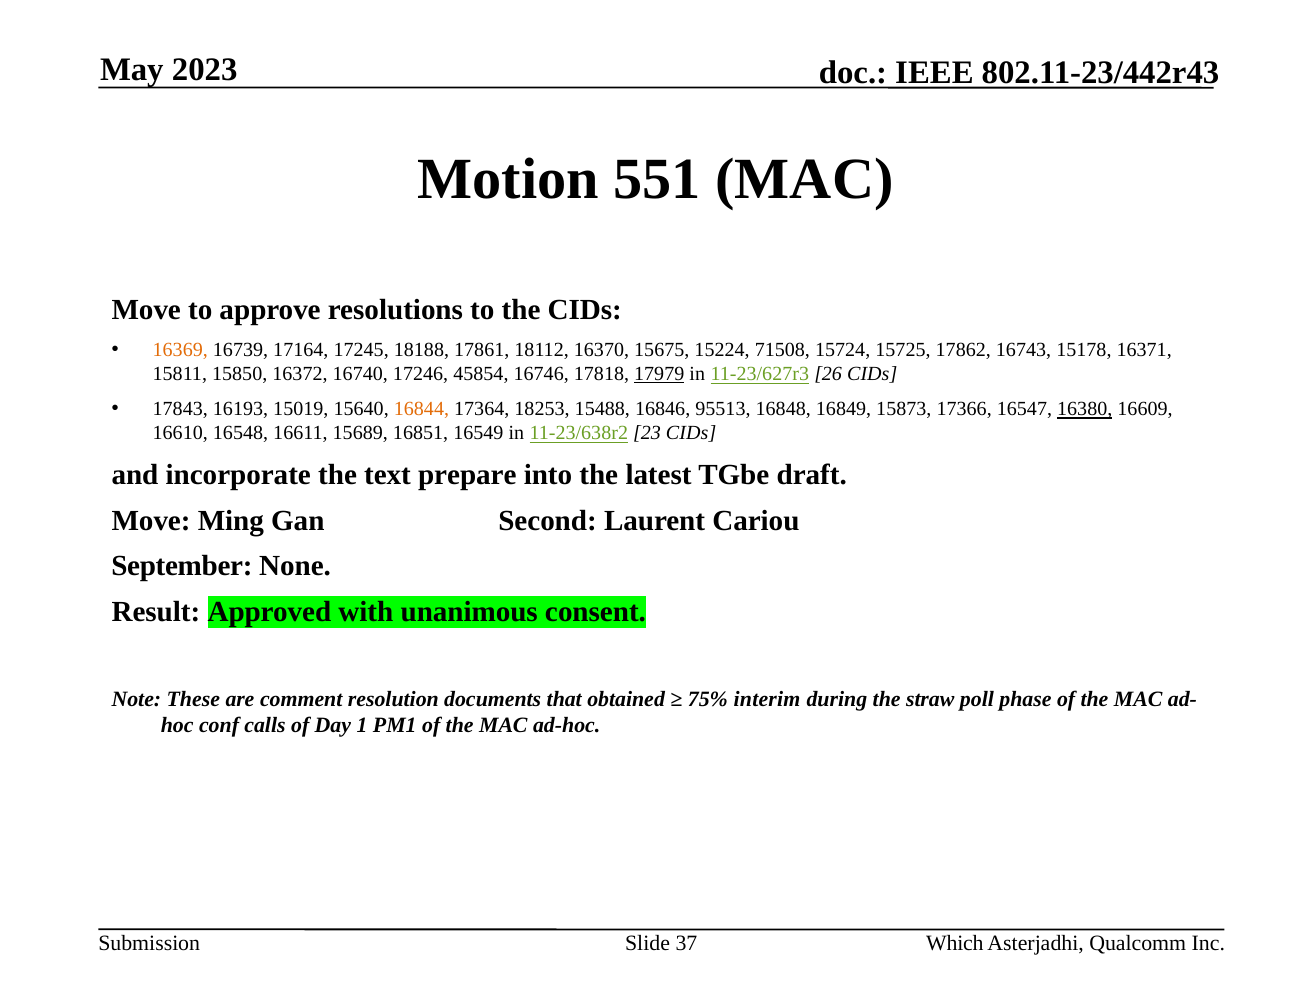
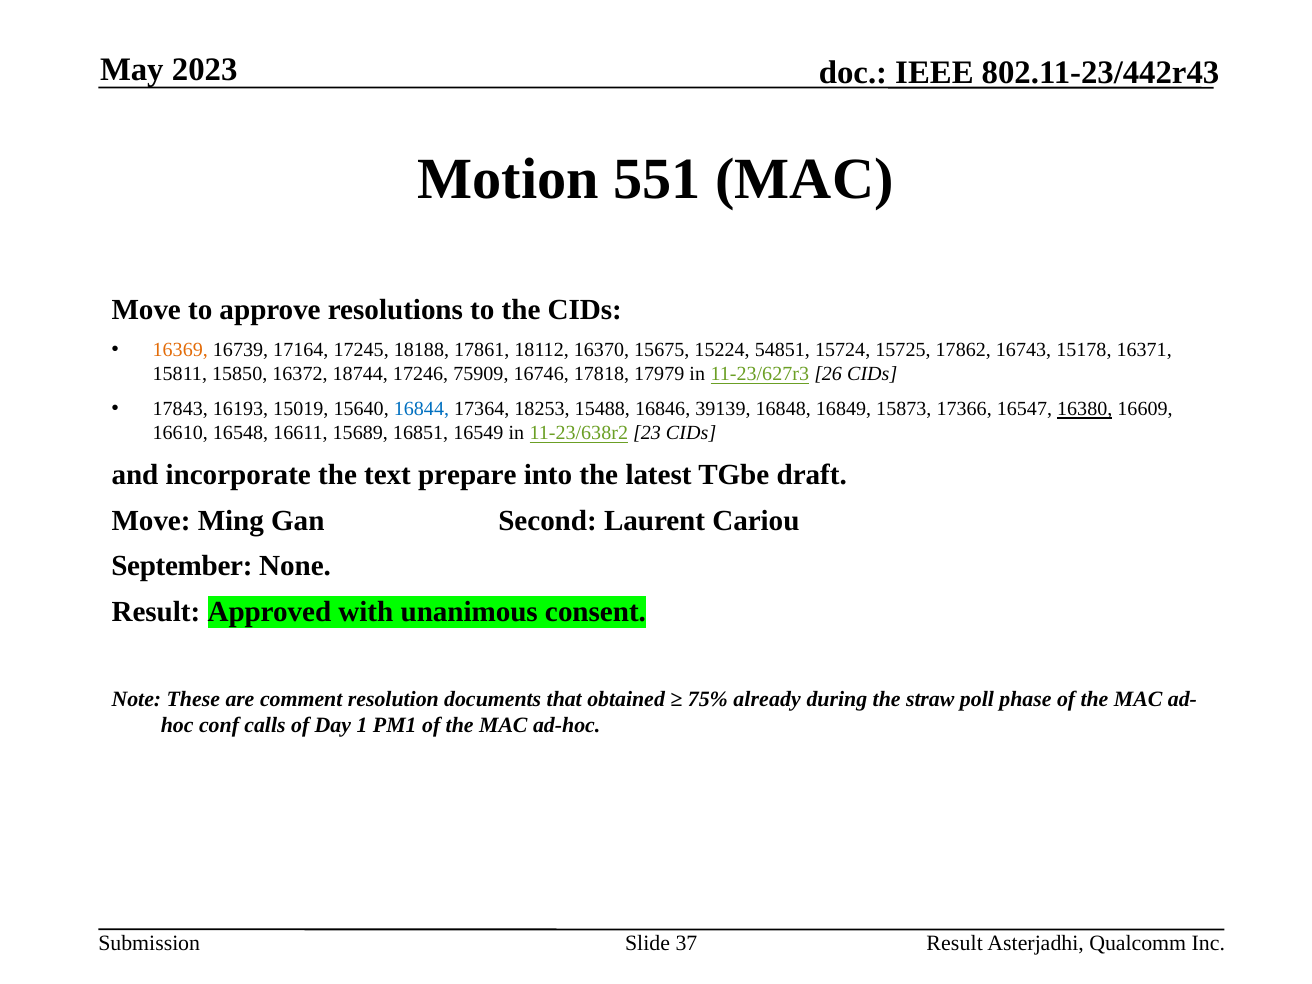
71508: 71508 -> 54851 (782, 350)
16740: 16740 -> 18744 (360, 374)
45854: 45854 -> 75909 (481, 374)
17979 underline: present -> none (659, 374)
16844 colour: orange -> blue (421, 409)
95513: 95513 -> 39139 (723, 409)
interim: interim -> already (767, 699)
Which: Which -> Result (955, 944)
